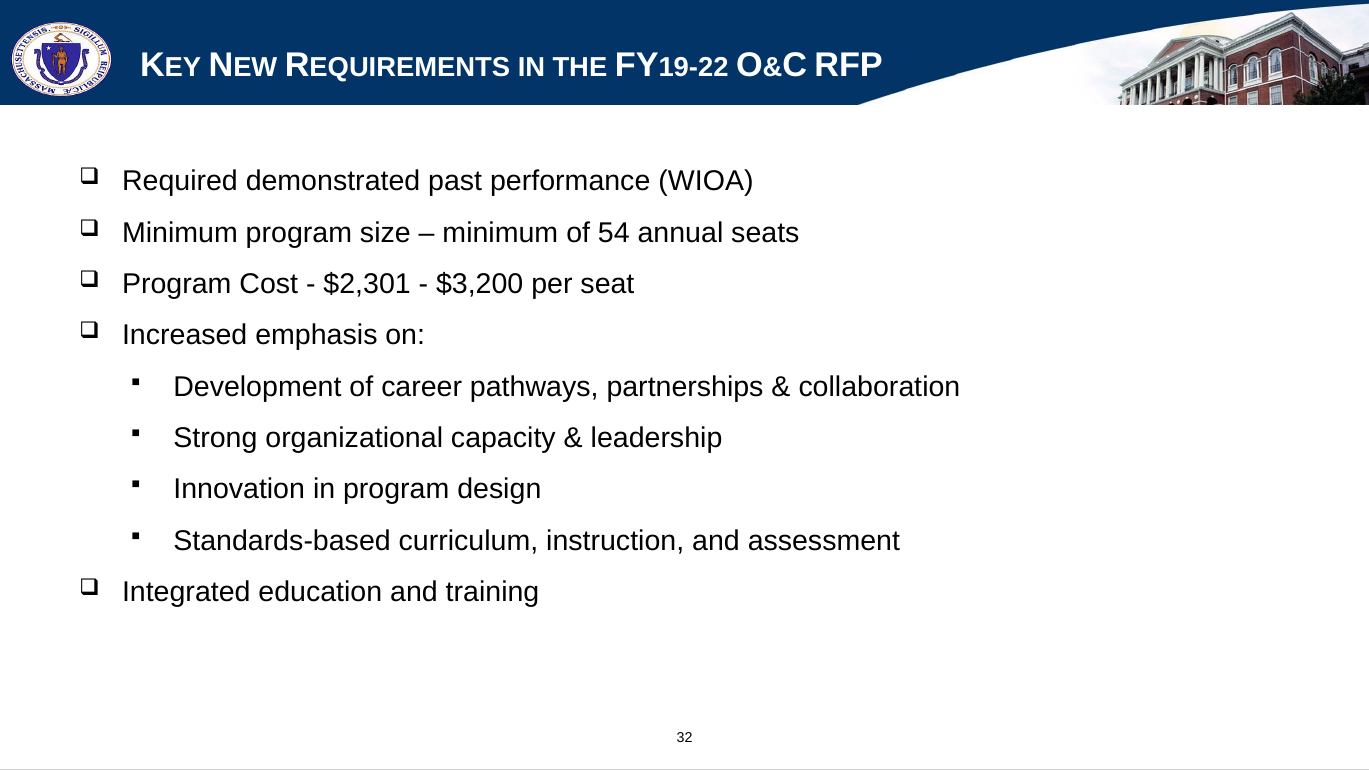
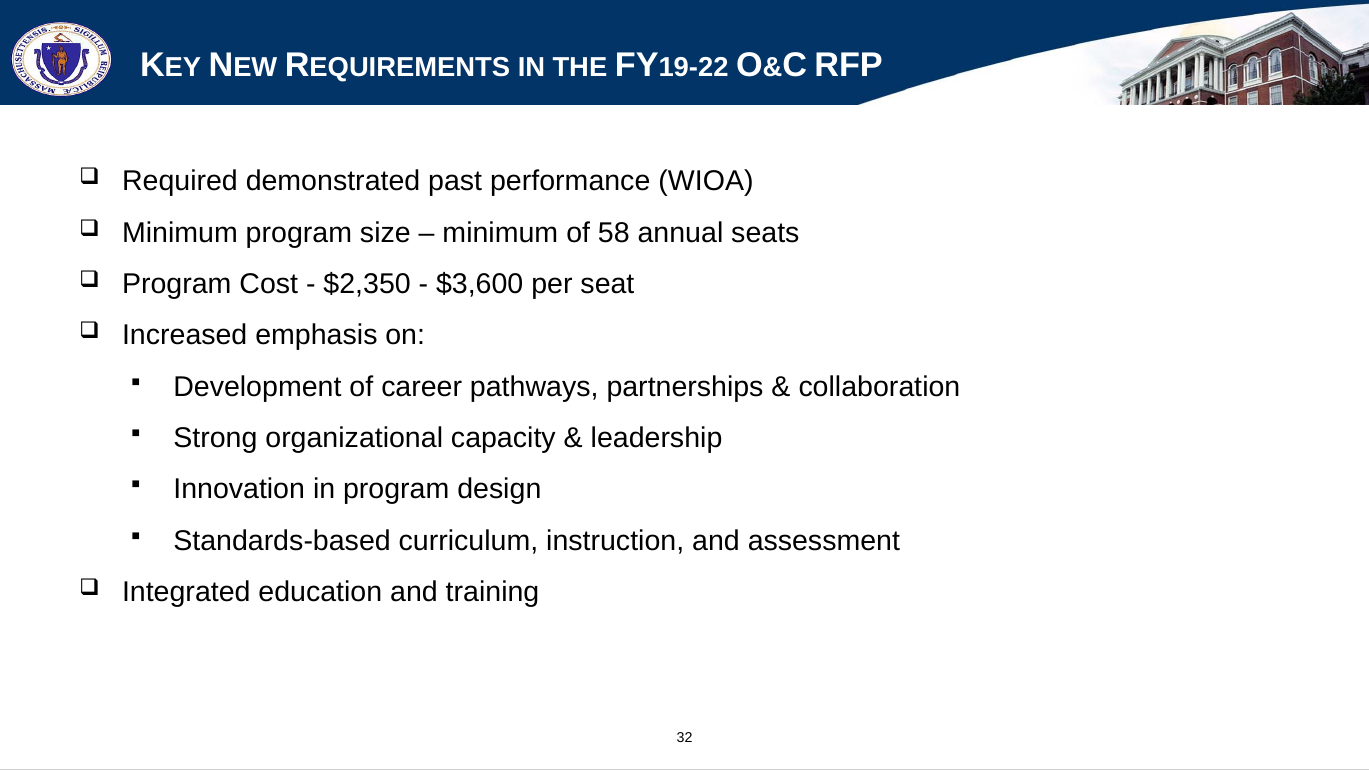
54: 54 -> 58 (614, 233)
$2,301: $2,301 -> $2,350 (367, 284)
$3,200: $3,200 -> $3,600 (480, 284)
